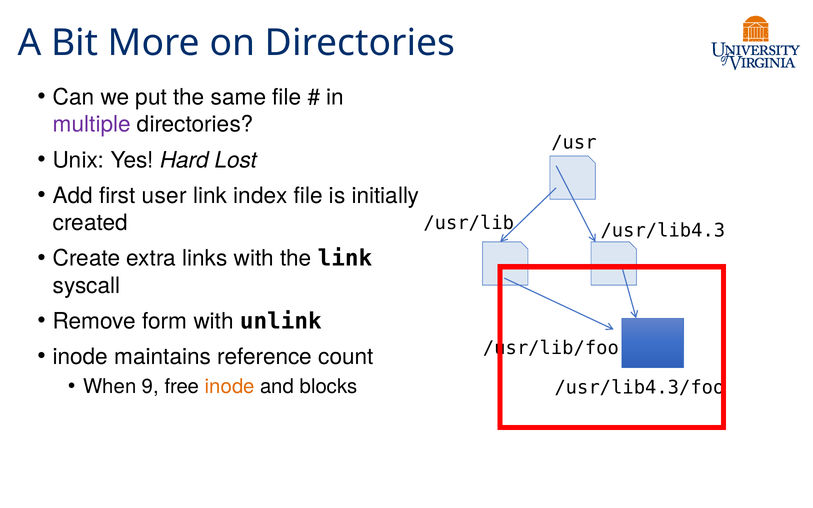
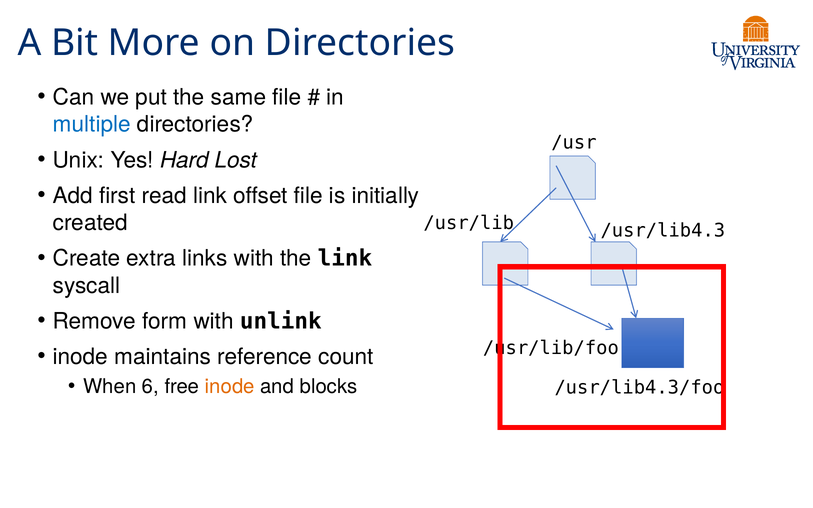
multiple colour: purple -> blue (92, 124)
user: user -> read (164, 196)
index: index -> offset (261, 196)
9: 9 -> 6 (150, 387)
